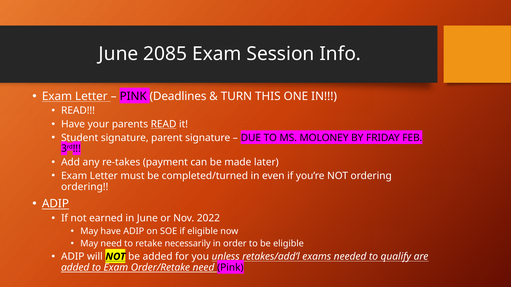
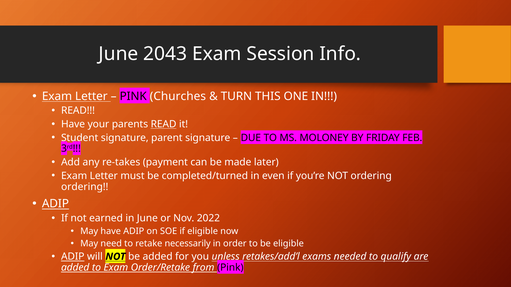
2085: 2085 -> 2043 (165, 54)
Deadlines: Deadlines -> Churches (178, 96)
ADIP underline: none -> present (73, 257)
Order/Retake need: need -> from (203, 268)
